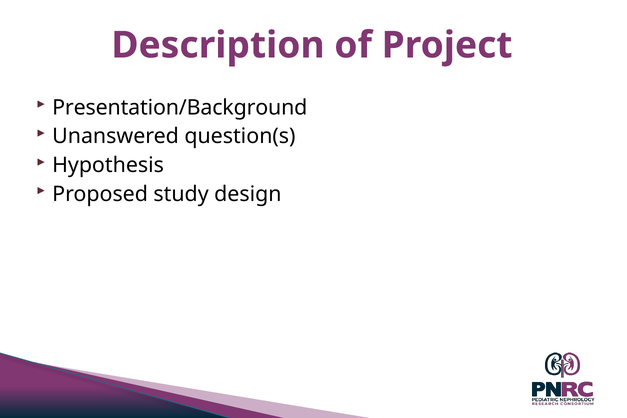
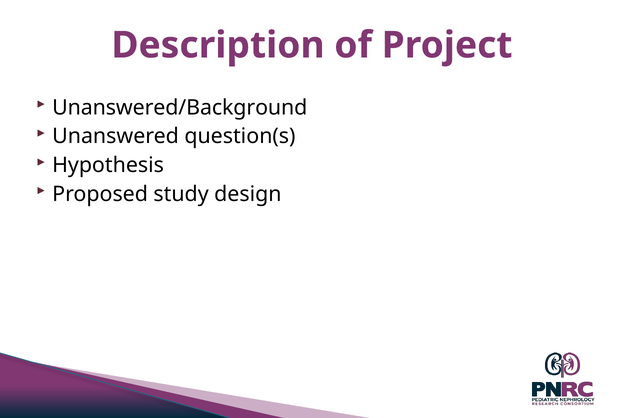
Presentation/Background: Presentation/Background -> Unanswered/Background (180, 107)
